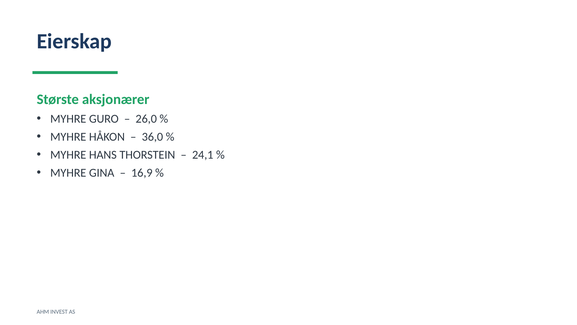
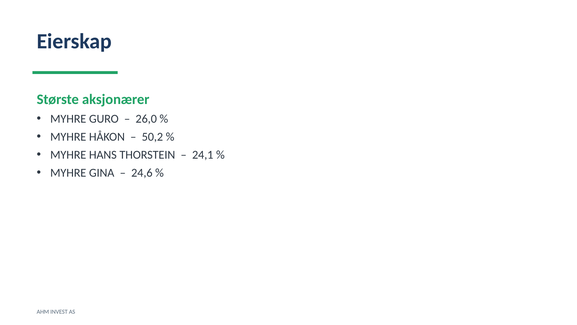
36,0: 36,0 -> 50,2 (152, 137)
16,9: 16,9 -> 24,6 (142, 173)
